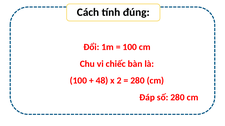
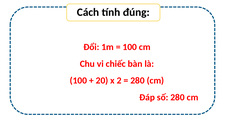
48: 48 -> 20 (102, 81)
